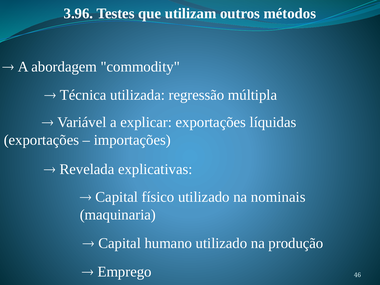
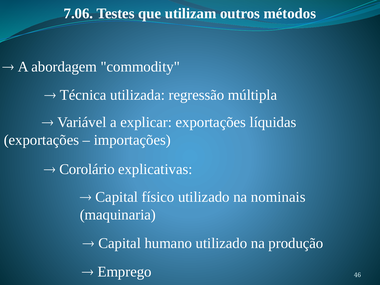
3.96: 3.96 -> 7.06 (78, 14)
Revelada: Revelada -> Corolário (87, 169)
